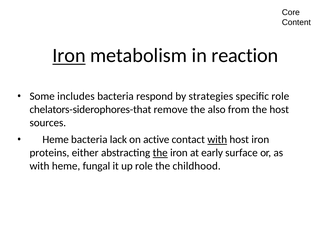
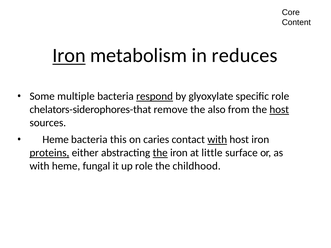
reaction: reaction -> reduces (245, 56)
includes: includes -> multiple (76, 96)
respond underline: none -> present (155, 96)
strategies: strategies -> glyoxylate (211, 96)
host underline: none -> present (279, 110)
lack: lack -> this (118, 140)
active: active -> caries (156, 140)
proteins underline: none -> present (49, 153)
early: early -> little (212, 153)
